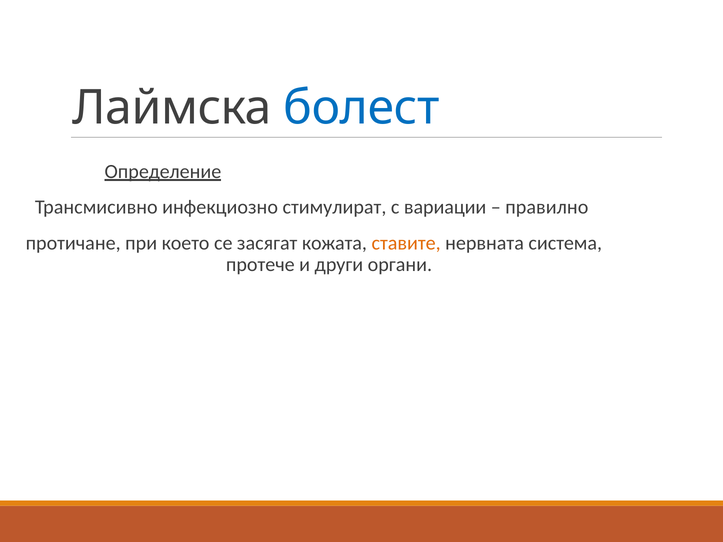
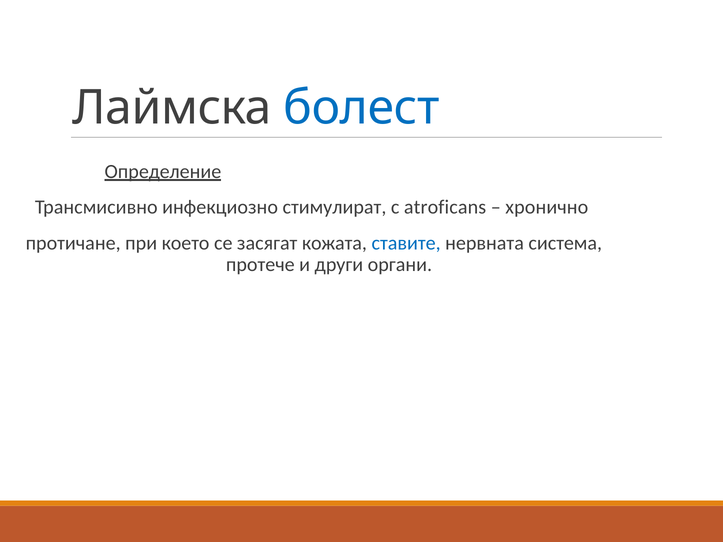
вариации: вариации -> atroficans (445, 207)
правилно: правилно -> хронично (547, 207)
ставите colour: orange -> blue (406, 243)
